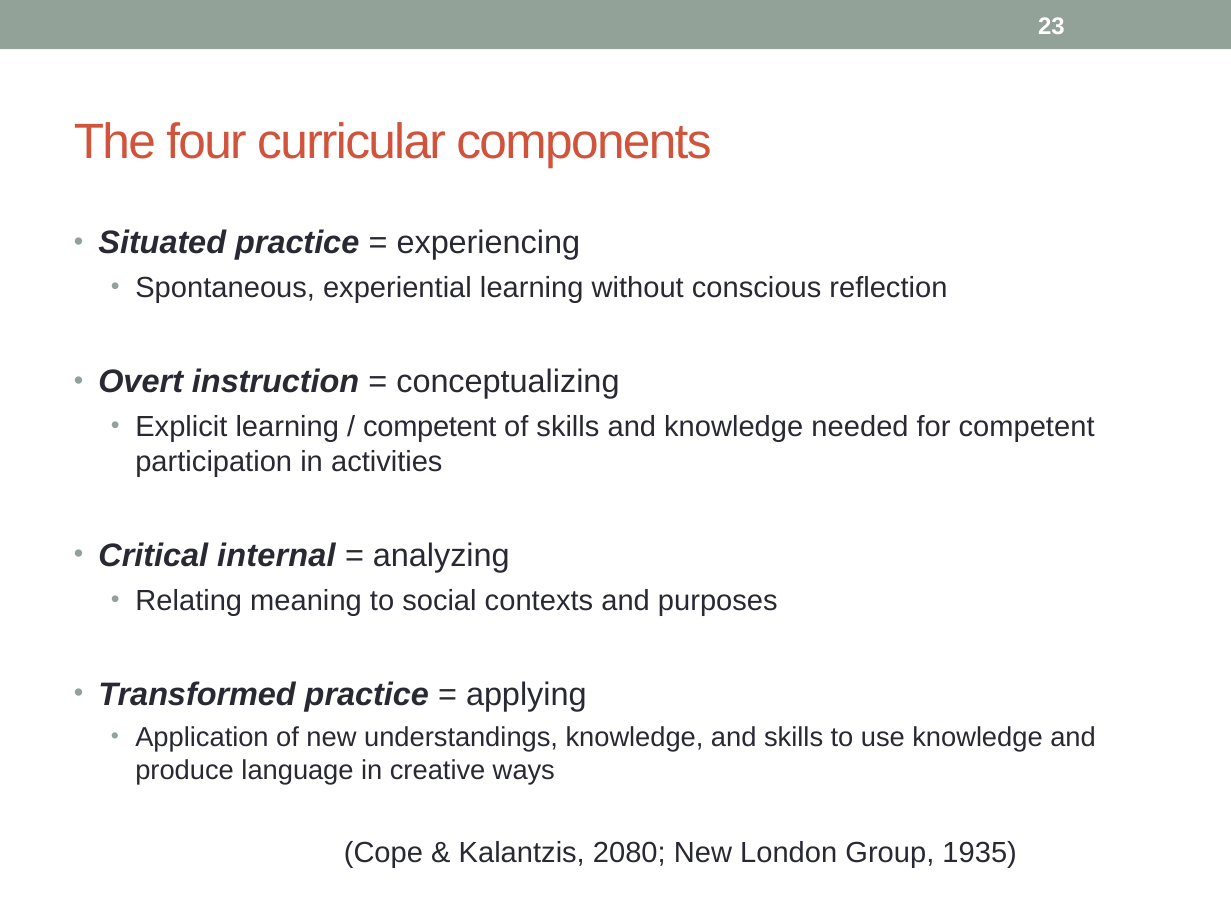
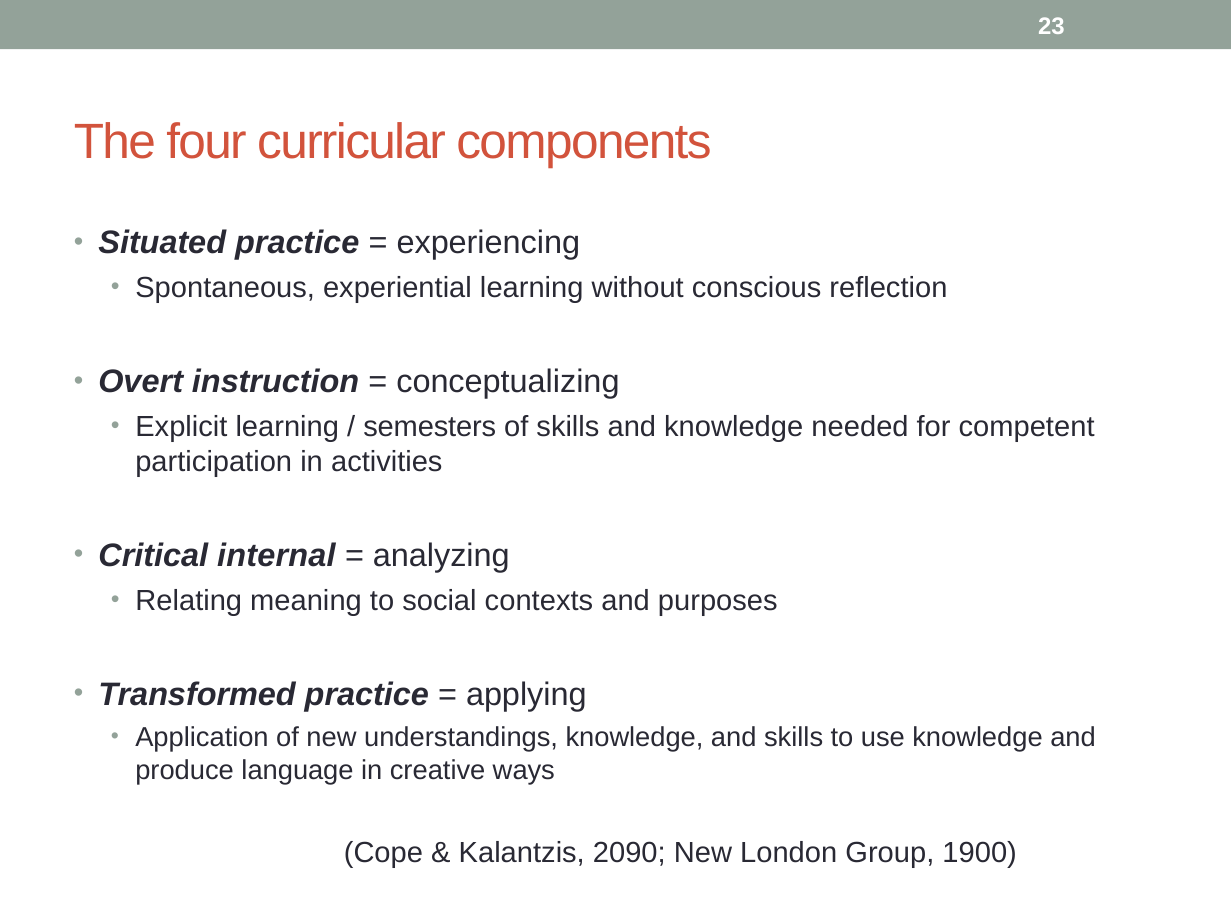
competent: competent -> semesters (430, 427)
2080: 2080 -> 2090 (629, 853)
1935: 1935 -> 1900 (980, 853)
